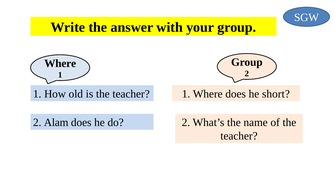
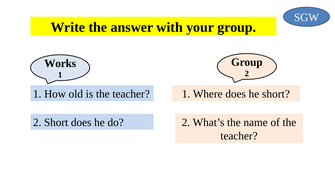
Where: Where -> Works (60, 64)
2 Alam: Alam -> Short (56, 123)
